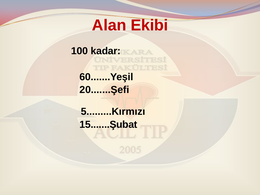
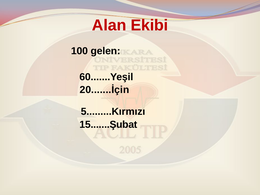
kadar: kadar -> gelen (106, 51)
20.......Şefi: 20.......Şefi -> 20.......İçin (104, 90)
